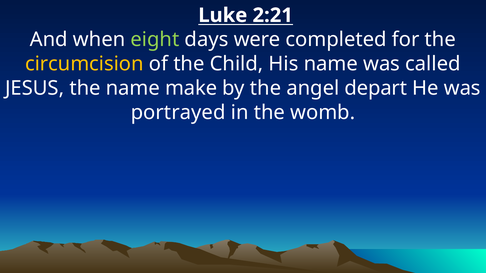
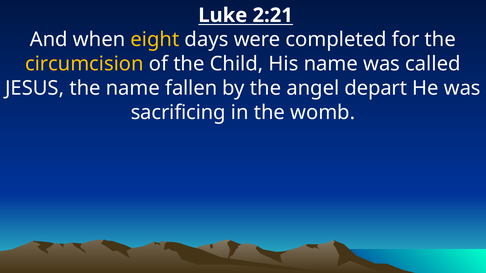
eight colour: light green -> yellow (155, 40)
make: make -> fallen (191, 88)
portrayed: portrayed -> sacrificing (178, 113)
